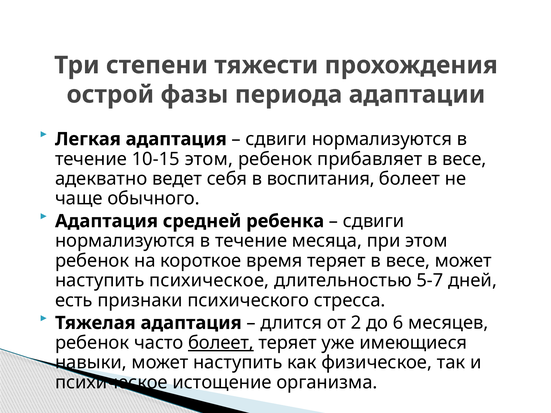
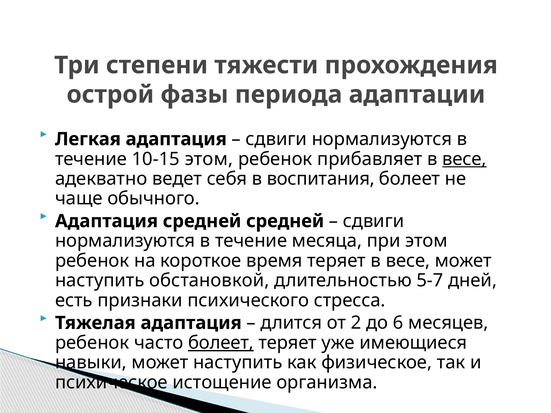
весе underline: none -> present (464, 159)
средней ребенка: ребенка -> средней (285, 221)
наступить психическое: психическое -> обстановкой (209, 281)
